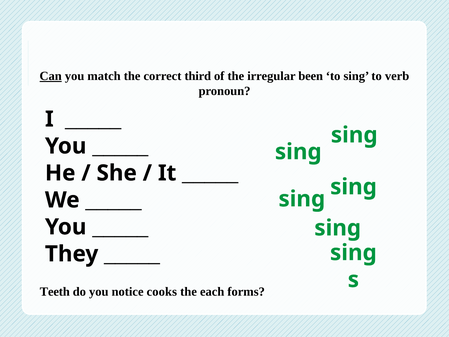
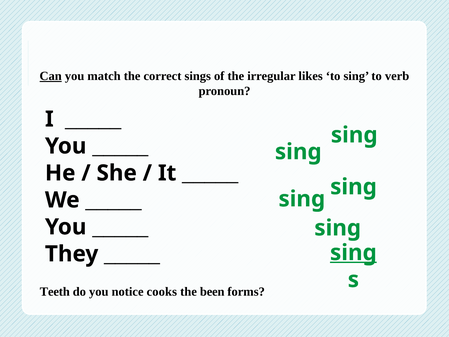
third: third -> sings (198, 76)
been: been -> likes (311, 76)
sing underline: none -> present (353, 252)
each: each -> been (212, 291)
